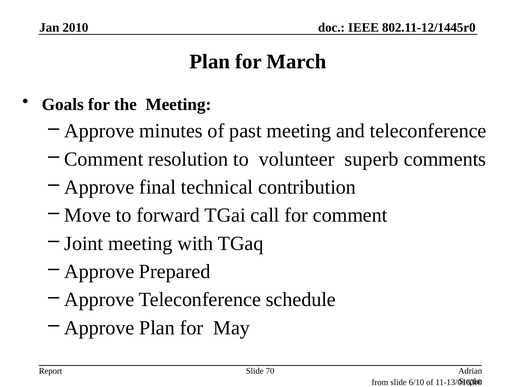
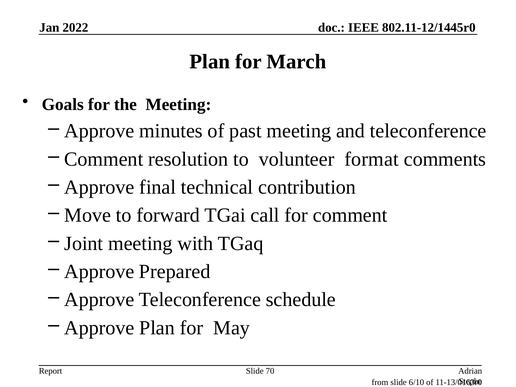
2010: 2010 -> 2022 (75, 28)
superb: superb -> format (372, 159)
